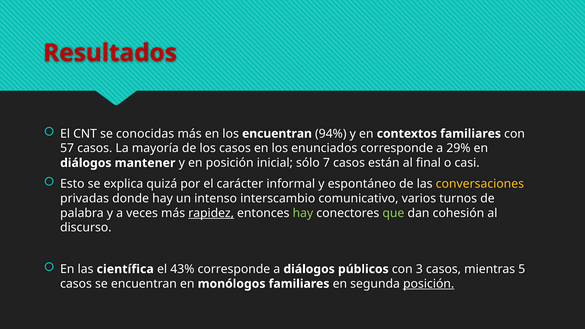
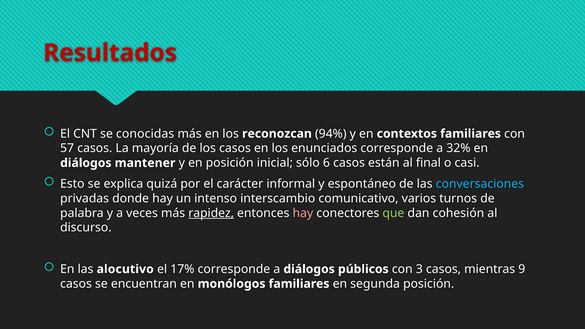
los encuentran: encuentran -> reconozcan (277, 134)
29%: 29% -> 32% (458, 148)
7: 7 -> 6 (326, 163)
conversaciones colour: yellow -> light blue (480, 184)
hay colour: light green -> pink (303, 213)
científica: científica -> alocutivo (125, 269)
43%: 43% -> 17% (182, 269)
5: 5 -> 9 (522, 269)
posición underline: present -> none (429, 284)
